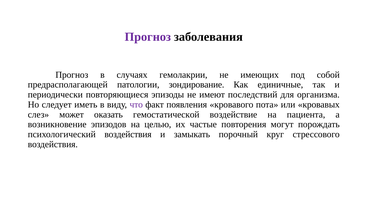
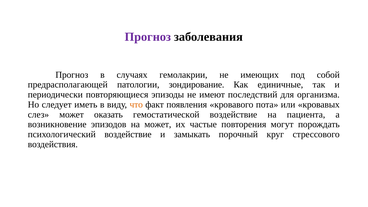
что colour: purple -> orange (136, 105)
на целью: целью -> может (158, 124)
психологический воздействия: воздействия -> воздействие (128, 134)
